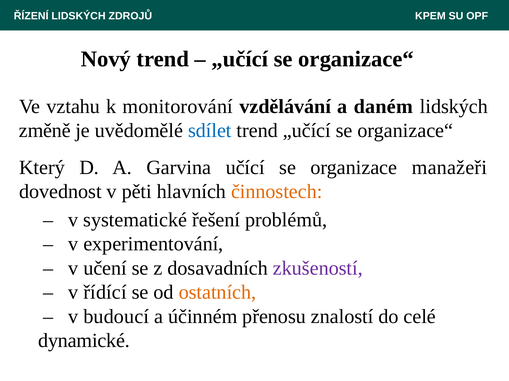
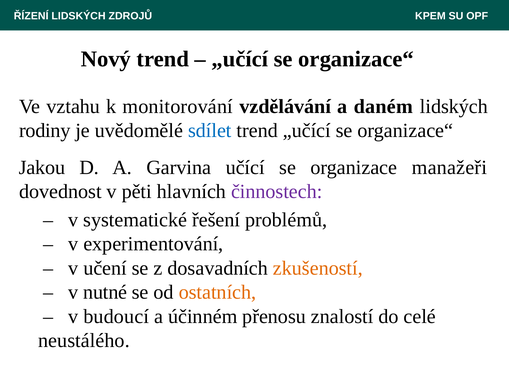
změně: změně -> rodiny (45, 131)
Který: Který -> Jakou (42, 168)
činnostech colour: orange -> purple (277, 192)
zkušeností colour: purple -> orange (318, 269)
řídící: řídící -> nutné (105, 293)
dynamické: dynamické -> neustálého (84, 341)
